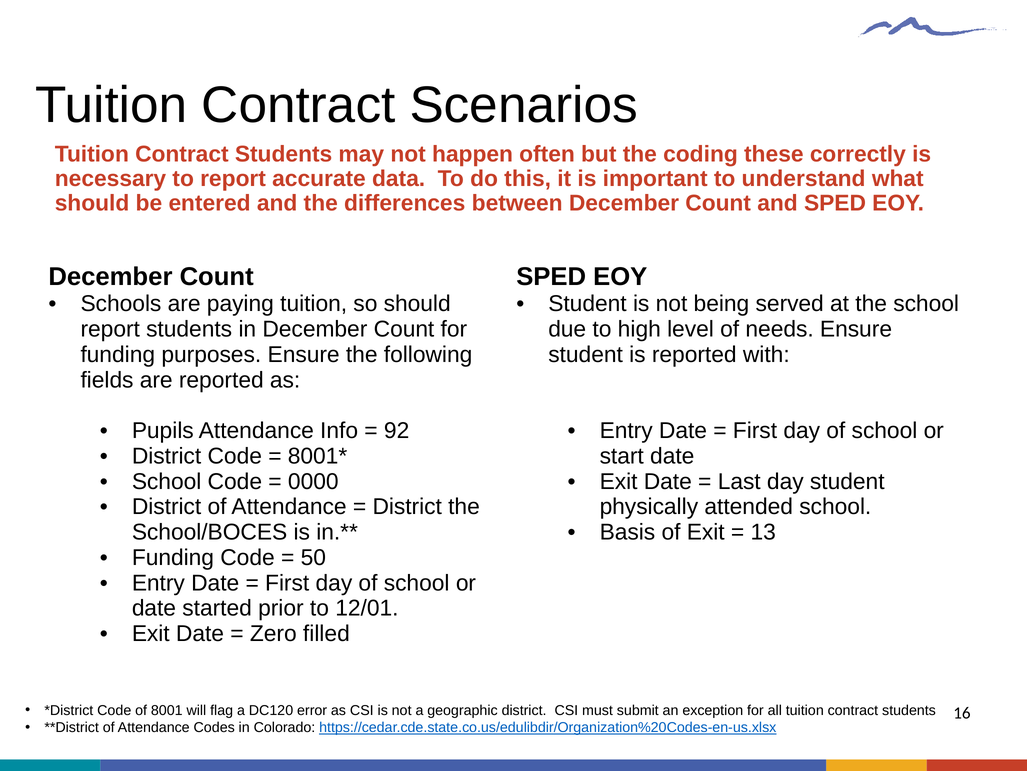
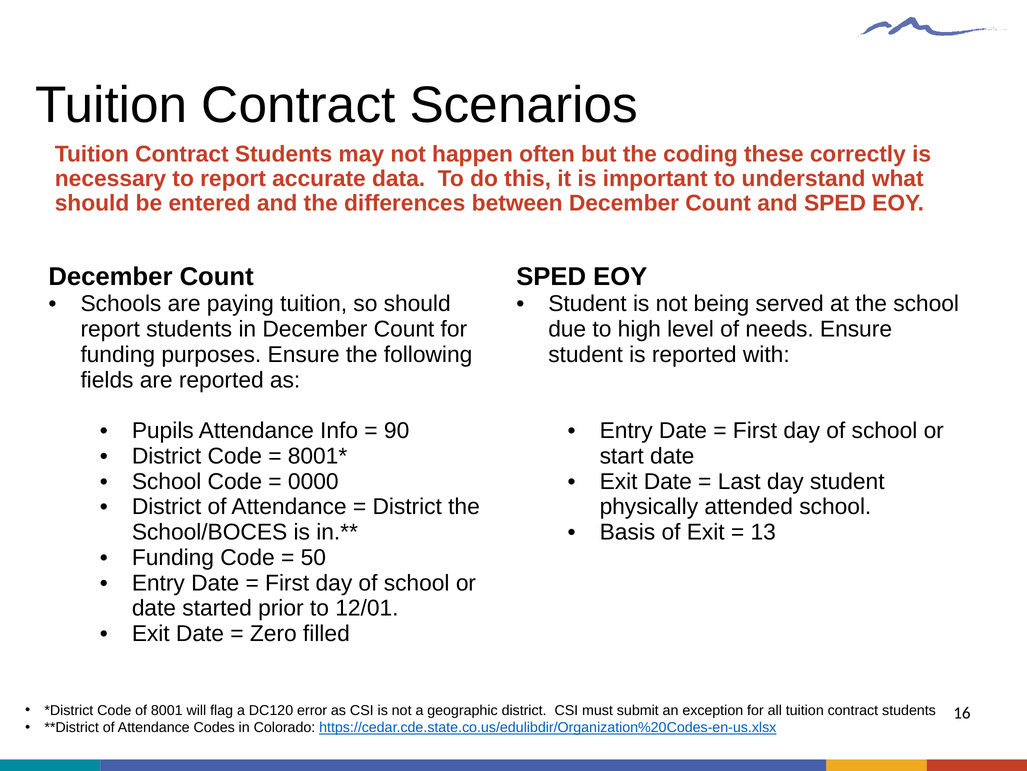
92: 92 -> 90 (397, 430)
